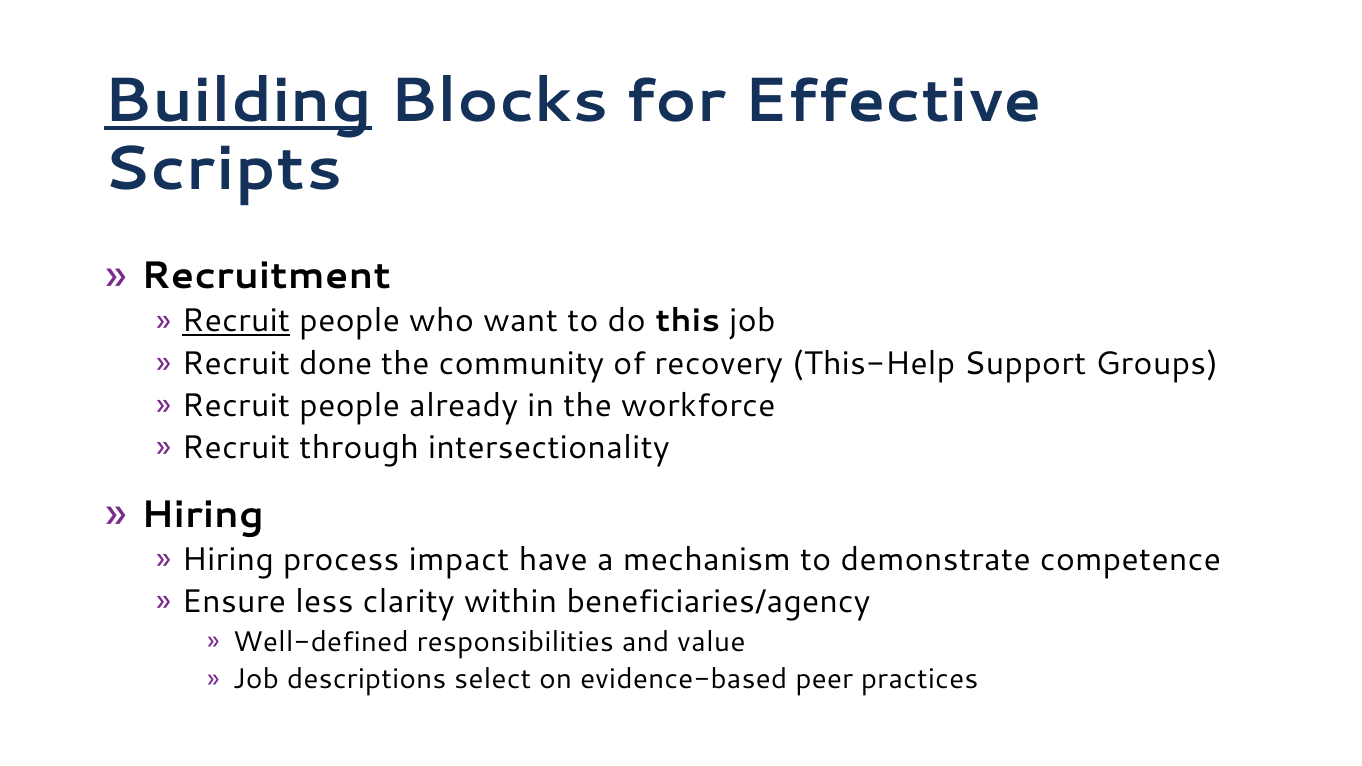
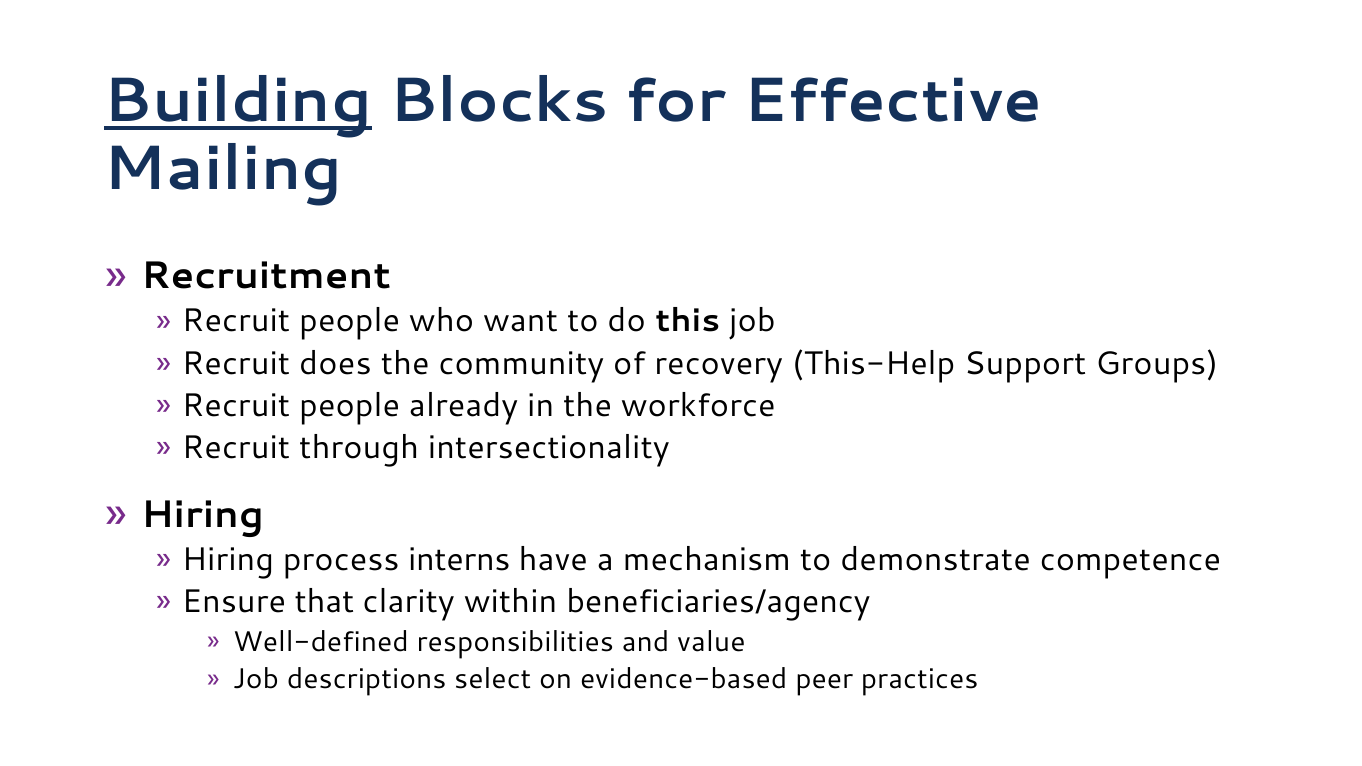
Scripts: Scripts -> Mailing (223, 169)
Recruit underline: present -> none (236, 321)
done: done -> does (335, 363)
impact: impact -> interns (459, 560)
less: less -> that (325, 602)
